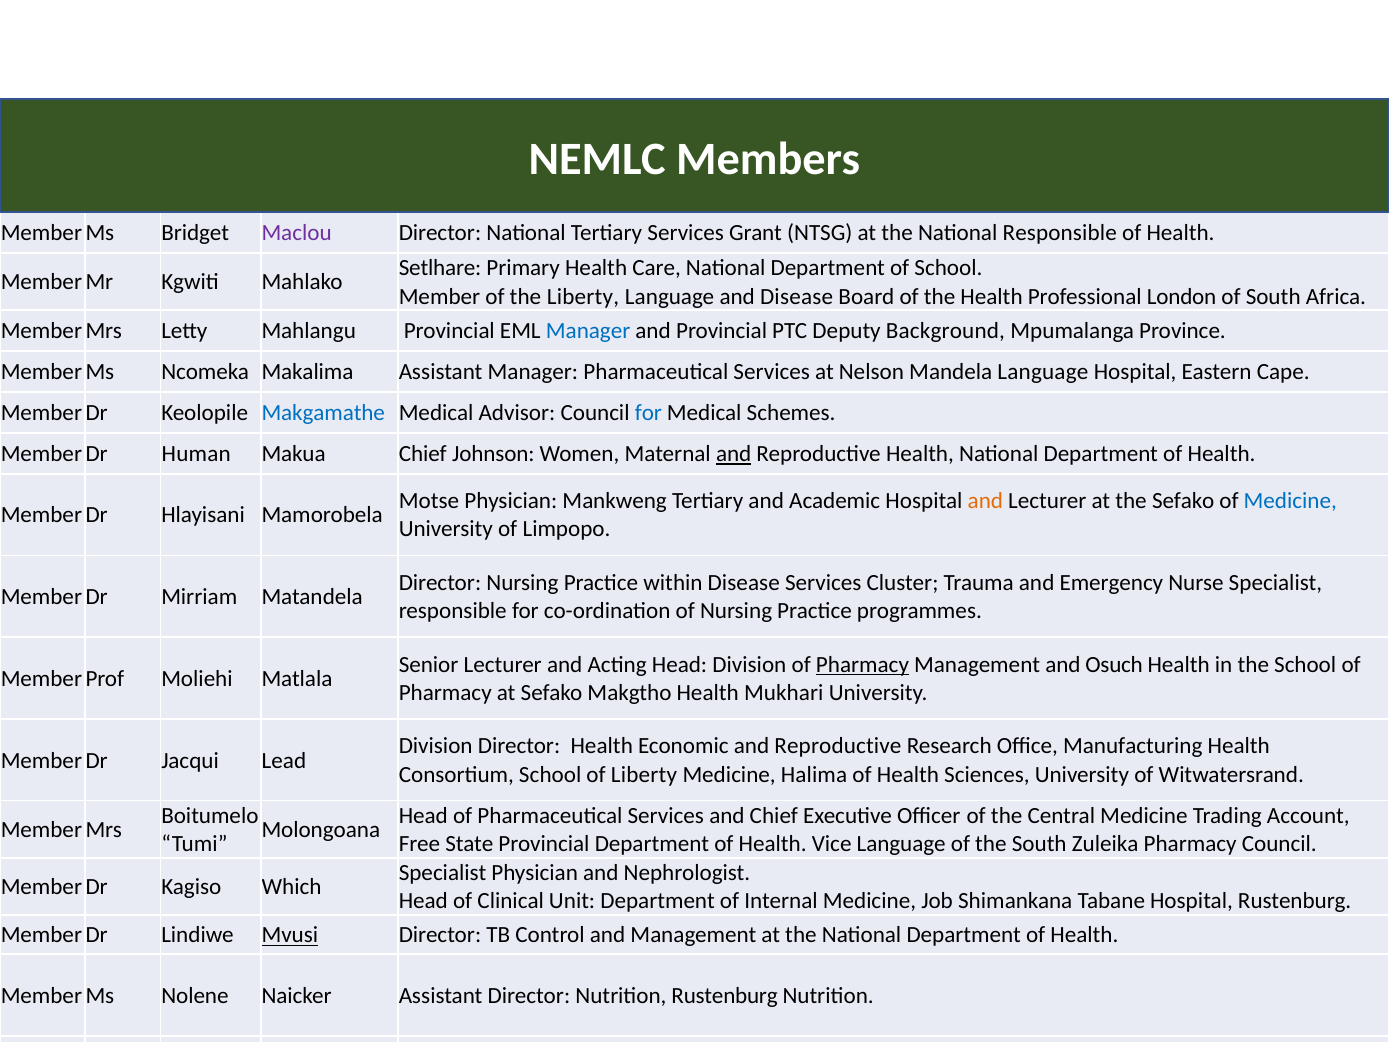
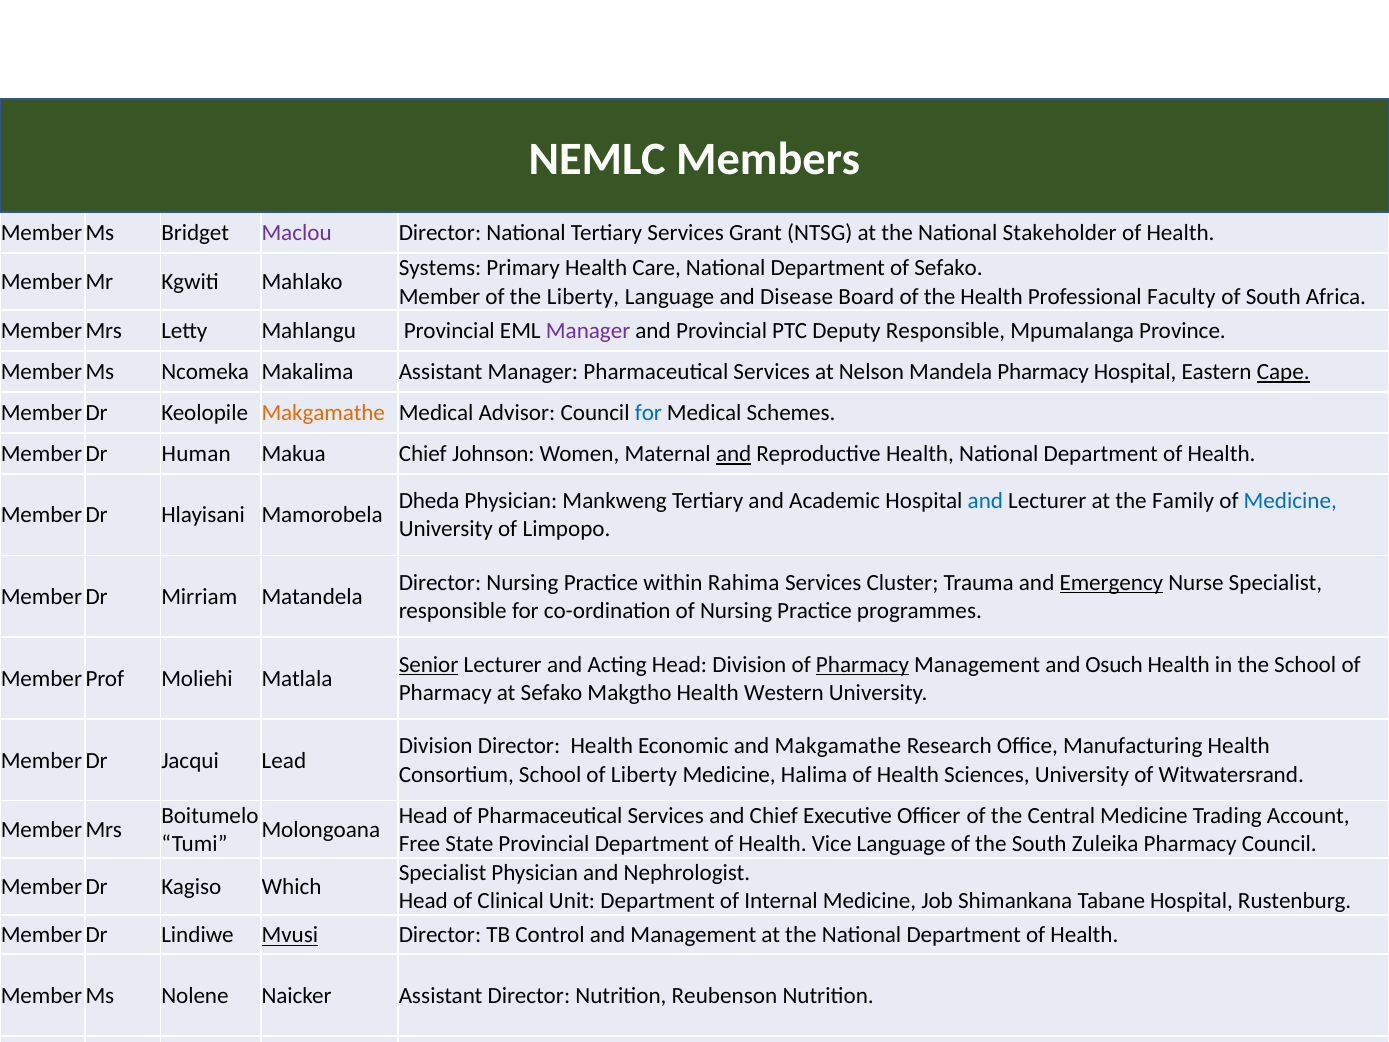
National Responsible: Responsible -> Stakeholder (1060, 233)
Setlhare: Setlhare -> Systems (440, 268)
of School: School -> Sefako (949, 268)
London: London -> Faculty (1181, 296)
Manager colour: blue -> purple (588, 331)
Deputy Background: Background -> Responsible (945, 331)
Mandela Language: Language -> Pharmacy (1043, 372)
Cape underline: none -> present (1283, 372)
Makgamathe colour: blue -> orange (323, 413)
Motse: Motse -> Dheda (429, 501)
and colour: orange -> blue (985, 501)
the Sefako: Sefako -> Family (1183, 501)
within Disease: Disease -> Rahima (744, 583)
Emergency underline: none -> present (1111, 583)
Senior underline: none -> present (429, 664)
Mukhari: Mukhari -> Western (784, 693)
Economic and Reproductive: Reproductive -> Makgamathe (838, 746)
Nutrition Rustenburg: Rustenburg -> Reubenson (724, 996)
